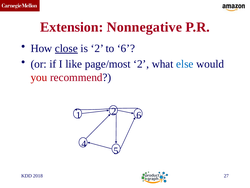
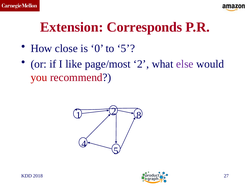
Nonnegative: Nonnegative -> Corresponds (144, 27)
close underline: present -> none (66, 48)
is 2: 2 -> 0 (97, 48)
to 6: 6 -> 5 (126, 48)
else colour: blue -> purple (185, 64)
2 6: 6 -> 8 (139, 115)
